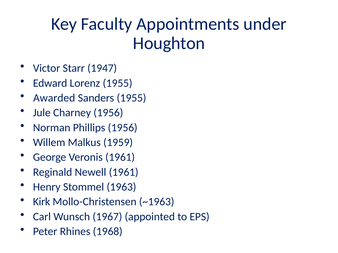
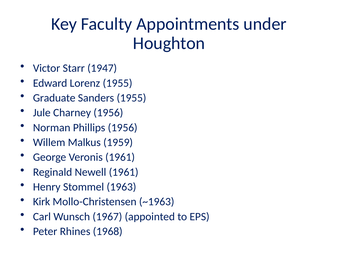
Awarded: Awarded -> Graduate (54, 98)
